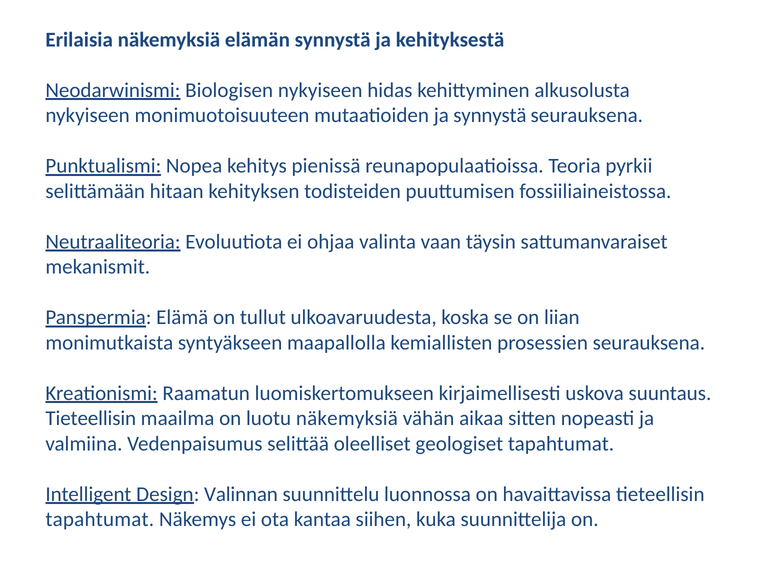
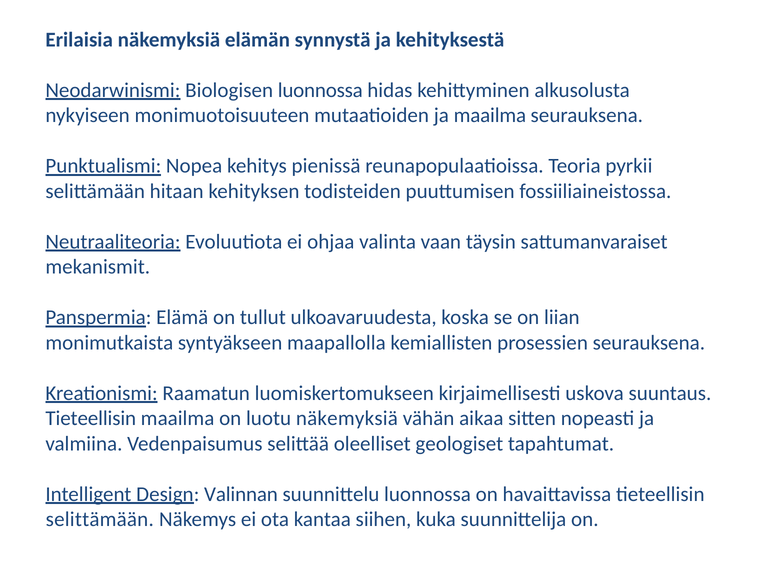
Biologisen nykyiseen: nykyiseen -> luonnossa (320, 90)
ja synnystä: synnystä -> maailma (490, 115)
tapahtumat: tapahtumat -> selittämään (100, 519)
